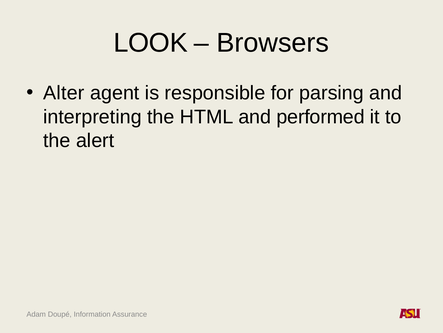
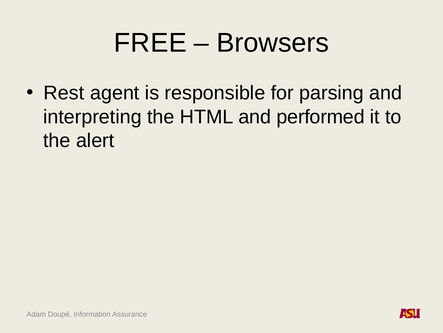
LOOK: LOOK -> FREE (150, 43)
Alter: Alter -> Rest (64, 93)
